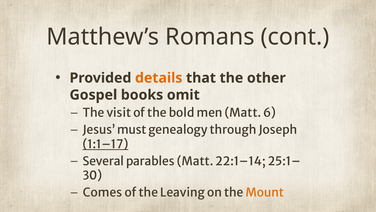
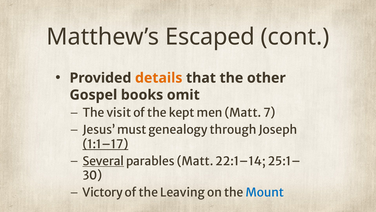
Romans: Romans -> Escaped (210, 37)
bold: bold -> kept (182, 113)
6: 6 -> 7 (269, 113)
Several underline: none -> present (103, 161)
Comes: Comes -> Victory (103, 192)
Mount colour: orange -> blue (265, 192)
